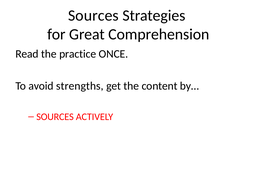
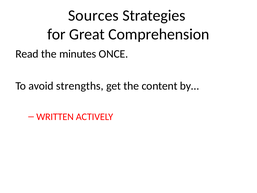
practice: practice -> minutes (78, 54)
SOURCES: SOURCES -> WRITTEN (55, 117)
